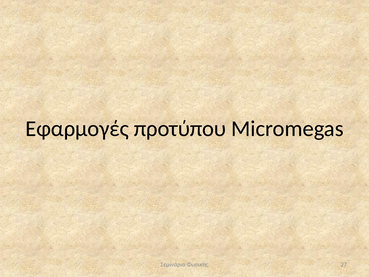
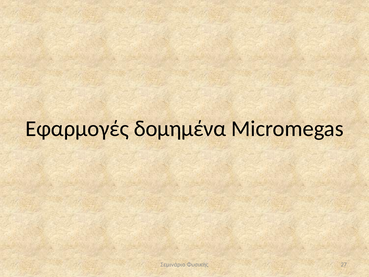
προτύπου: προτύπου -> δομημένα (180, 129)
